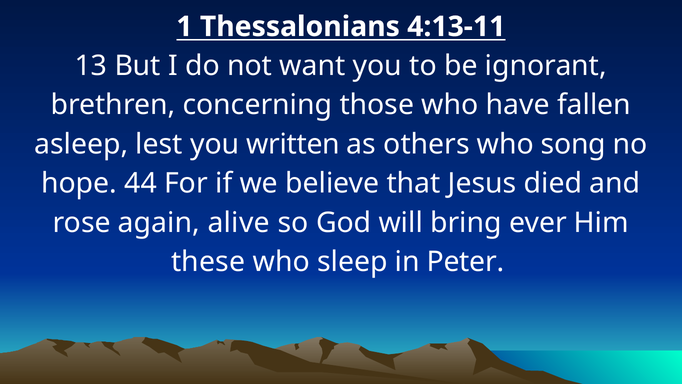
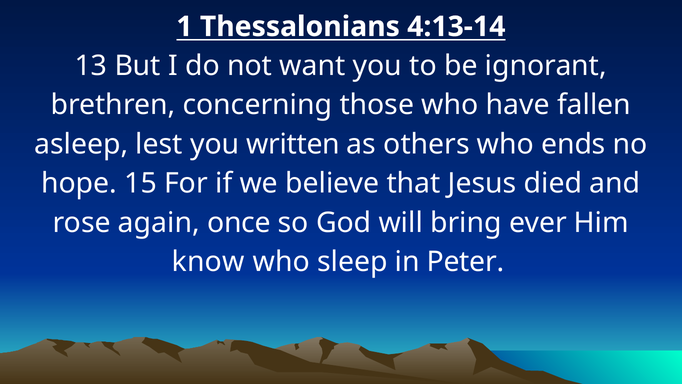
4:13-11: 4:13-11 -> 4:13-14 (456, 27)
song: song -> ends (573, 144)
44: 44 -> 15 (141, 183)
alive: alive -> once (239, 223)
these: these -> know (208, 262)
